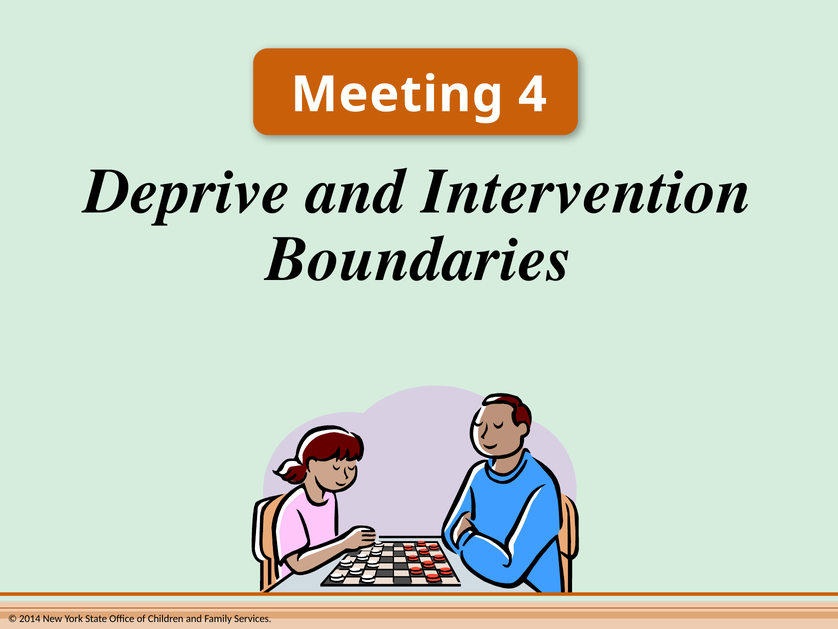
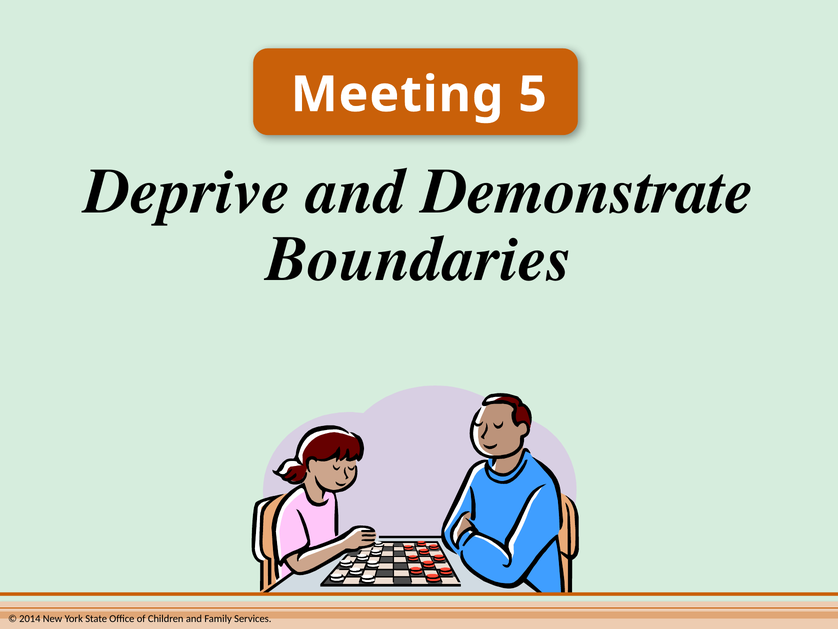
4: 4 -> 5 (532, 95)
Intervention: Intervention -> Demonstrate (588, 191)
